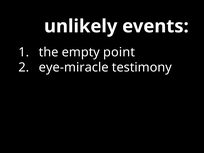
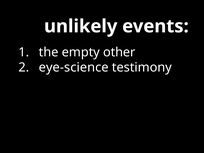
point: point -> other (119, 52)
eye-miracle: eye-miracle -> eye-science (74, 67)
